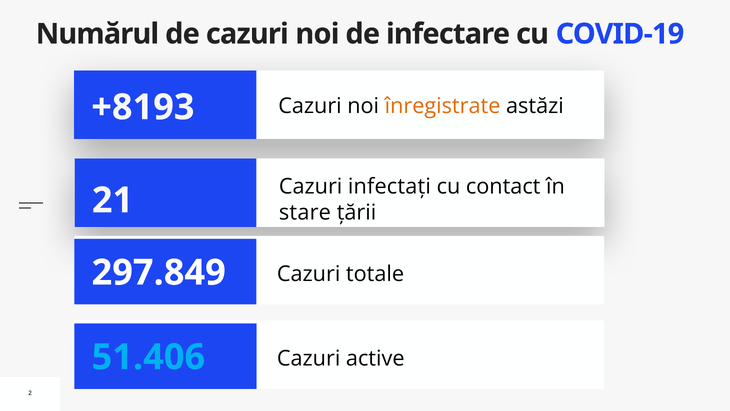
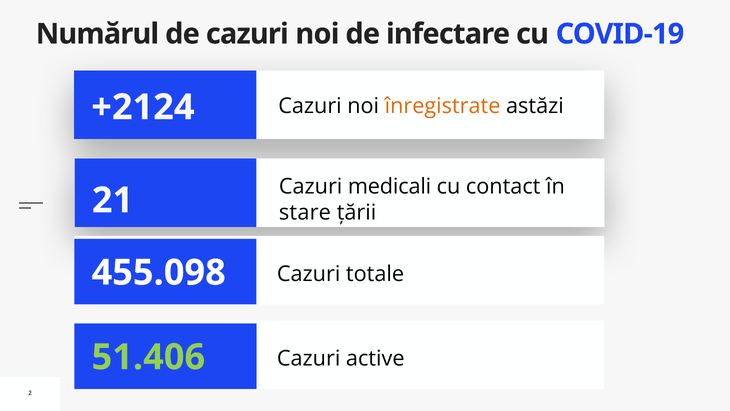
+8193: +8193 -> +2124 (143, 107)
infectați: infectați -> medicali (390, 186)
297.849: 297.849 -> 455.098 (159, 272)
51.406 colour: light blue -> light green (148, 357)
